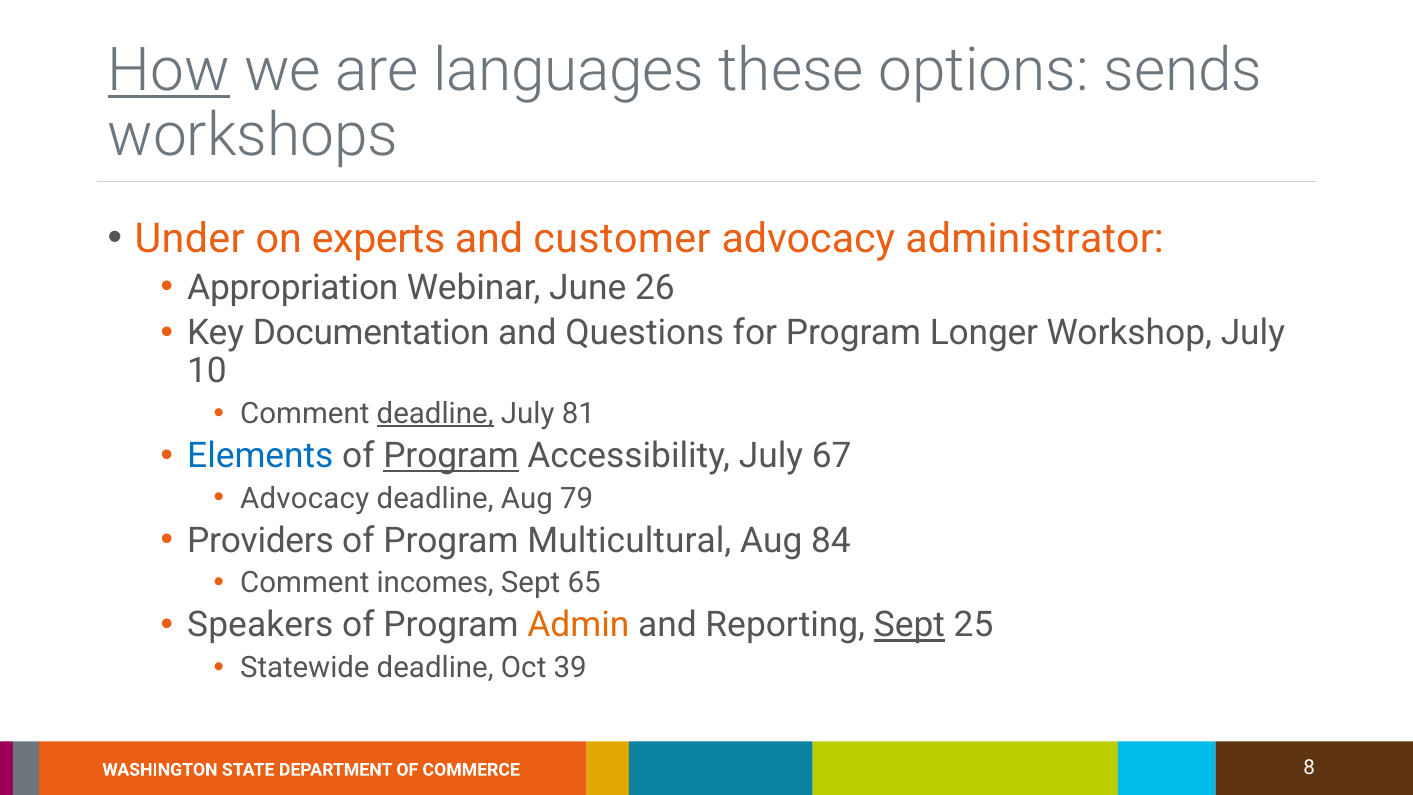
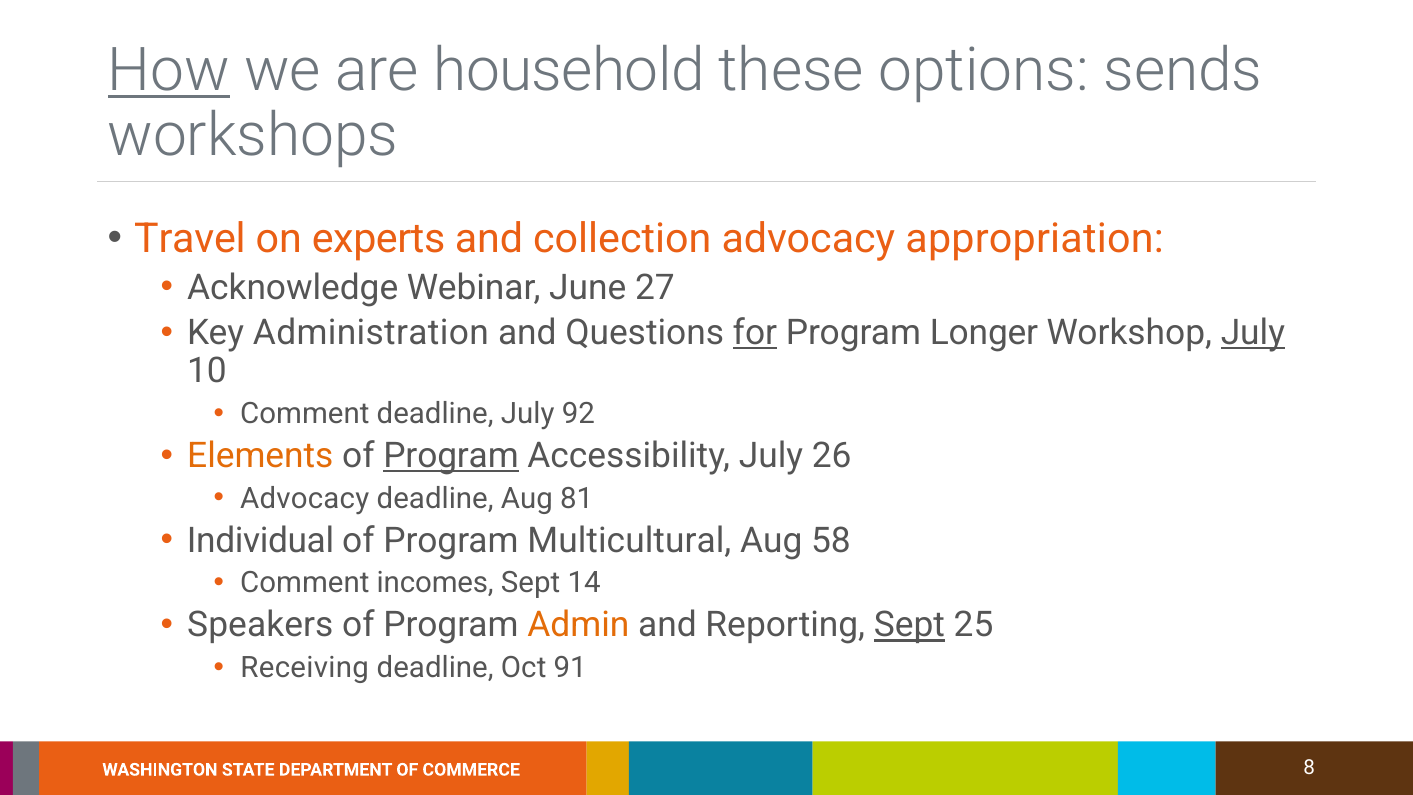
languages: languages -> household (569, 70)
Under: Under -> Travel (190, 239)
customer: customer -> collection (622, 239)
administrator: administrator -> appropriation (1035, 239)
Appropriation: Appropriation -> Acknowledge (293, 288)
26: 26 -> 27 (655, 288)
Documentation: Documentation -> Administration (371, 333)
for underline: none -> present (755, 333)
July underline: none -> present (1253, 333)
deadline underline: present -> none (435, 414)
81: 81 -> 92 (578, 414)
Elements colour: blue -> orange (260, 456)
67: 67 -> 26 (832, 456)
79: 79 -> 81 (577, 498)
Providers: Providers -> Individual (261, 540)
84: 84 -> 58 (831, 540)
65: 65 -> 14 (584, 583)
Statewide: Statewide -> Receiving (305, 667)
39: 39 -> 91 (570, 667)
